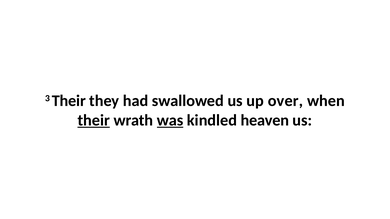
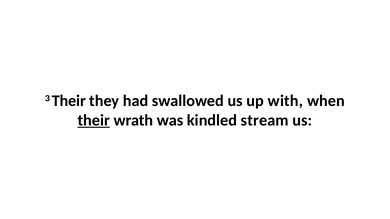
over: over -> with (285, 101)
was underline: present -> none (170, 121)
heaven: heaven -> stream (265, 121)
